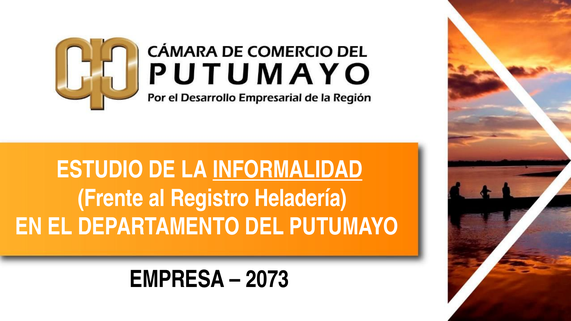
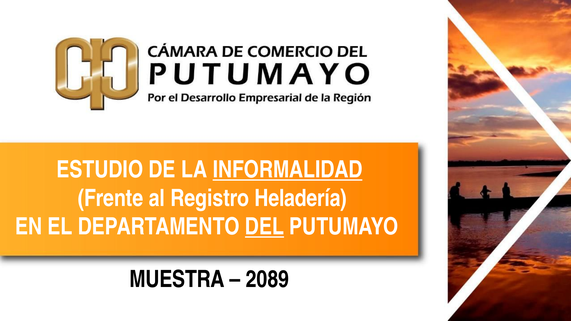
DEL underline: none -> present (264, 227)
EMPRESA: EMPRESA -> MUESTRA (177, 280)
2073: 2073 -> 2089 (267, 280)
